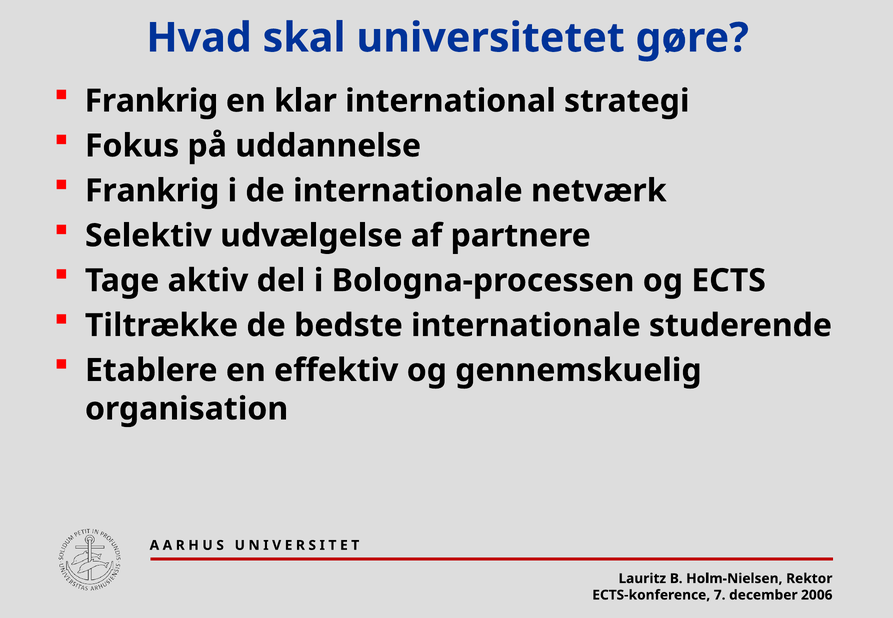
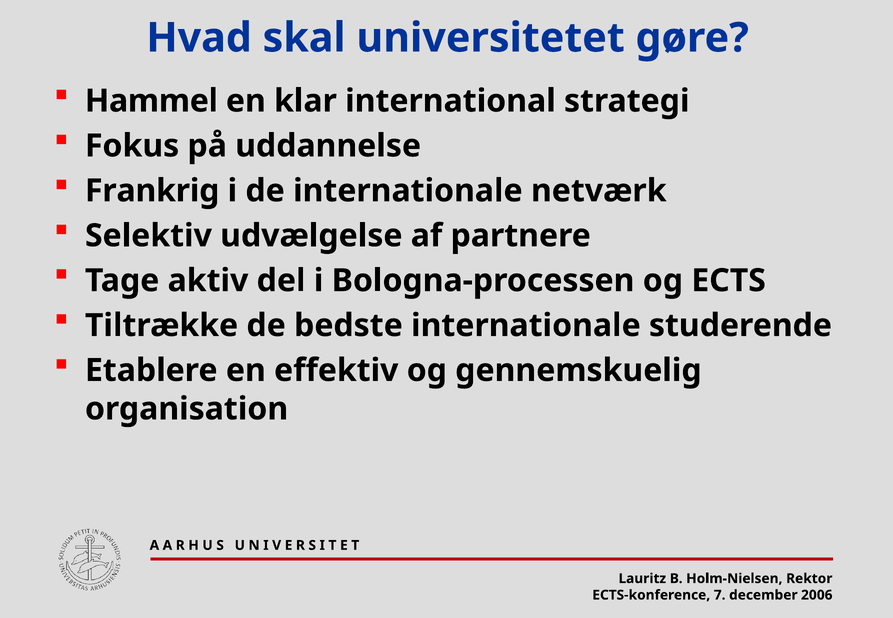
Frankrig: Frankrig -> Hammel (151, 101)
